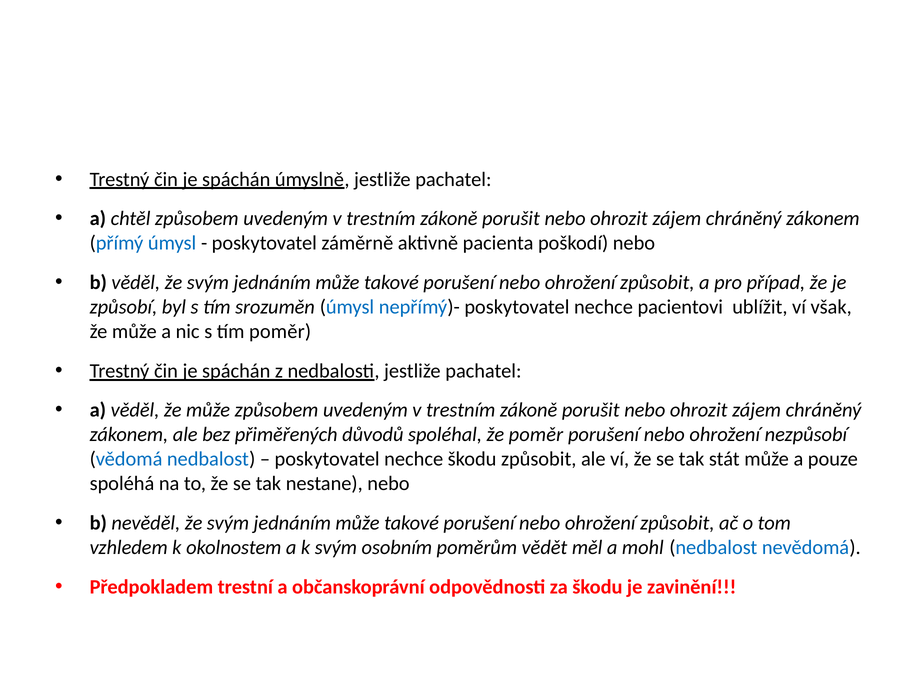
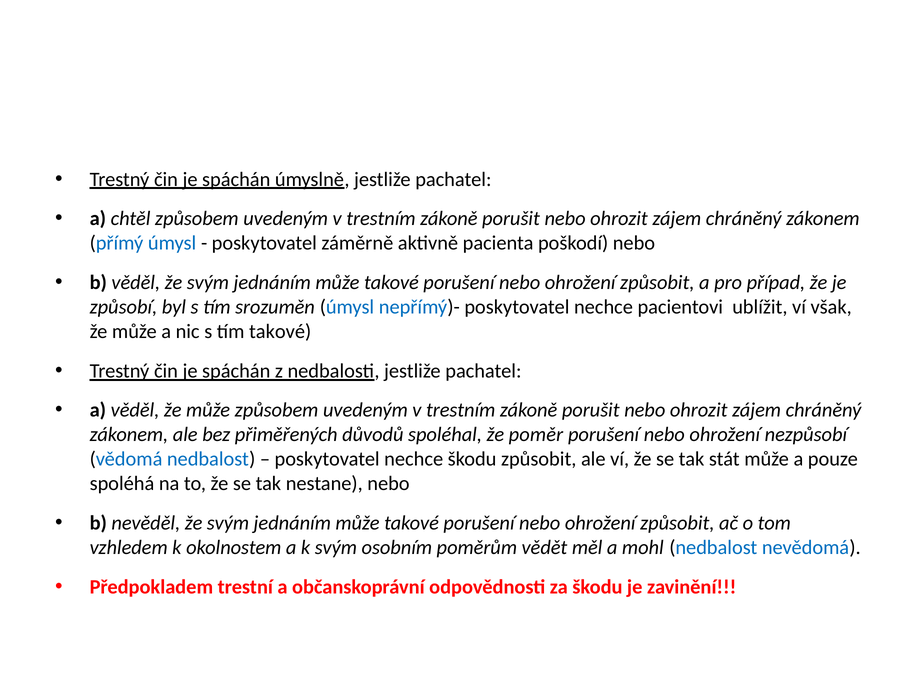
tím poměr: poměr -> takové (280, 332)
